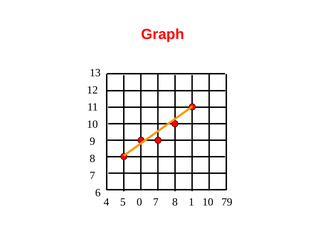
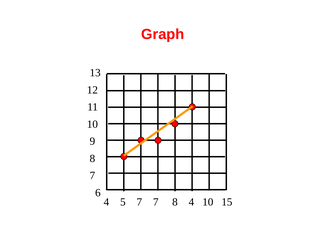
5 0: 0 -> 7 (139, 202)
8 1: 1 -> 4 (191, 202)
79: 79 -> 15 (227, 202)
